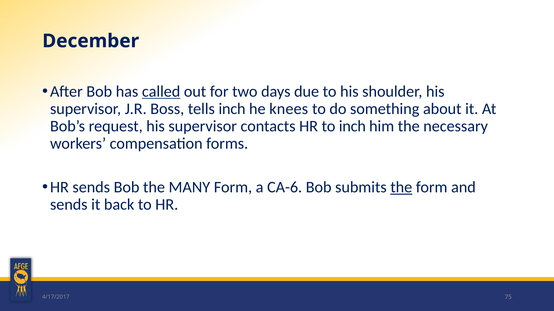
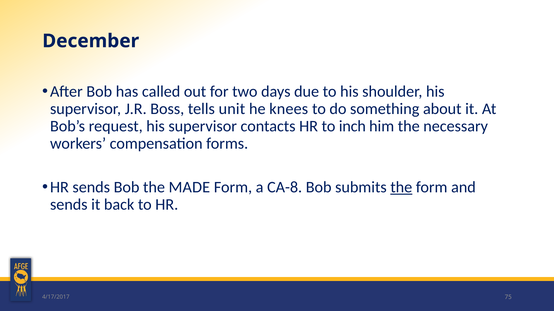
called underline: present -> none (161, 92)
tells inch: inch -> unit (232, 109)
MANY: MANY -> MADE (189, 188)
CA-6: CA-6 -> CA-8 (285, 188)
